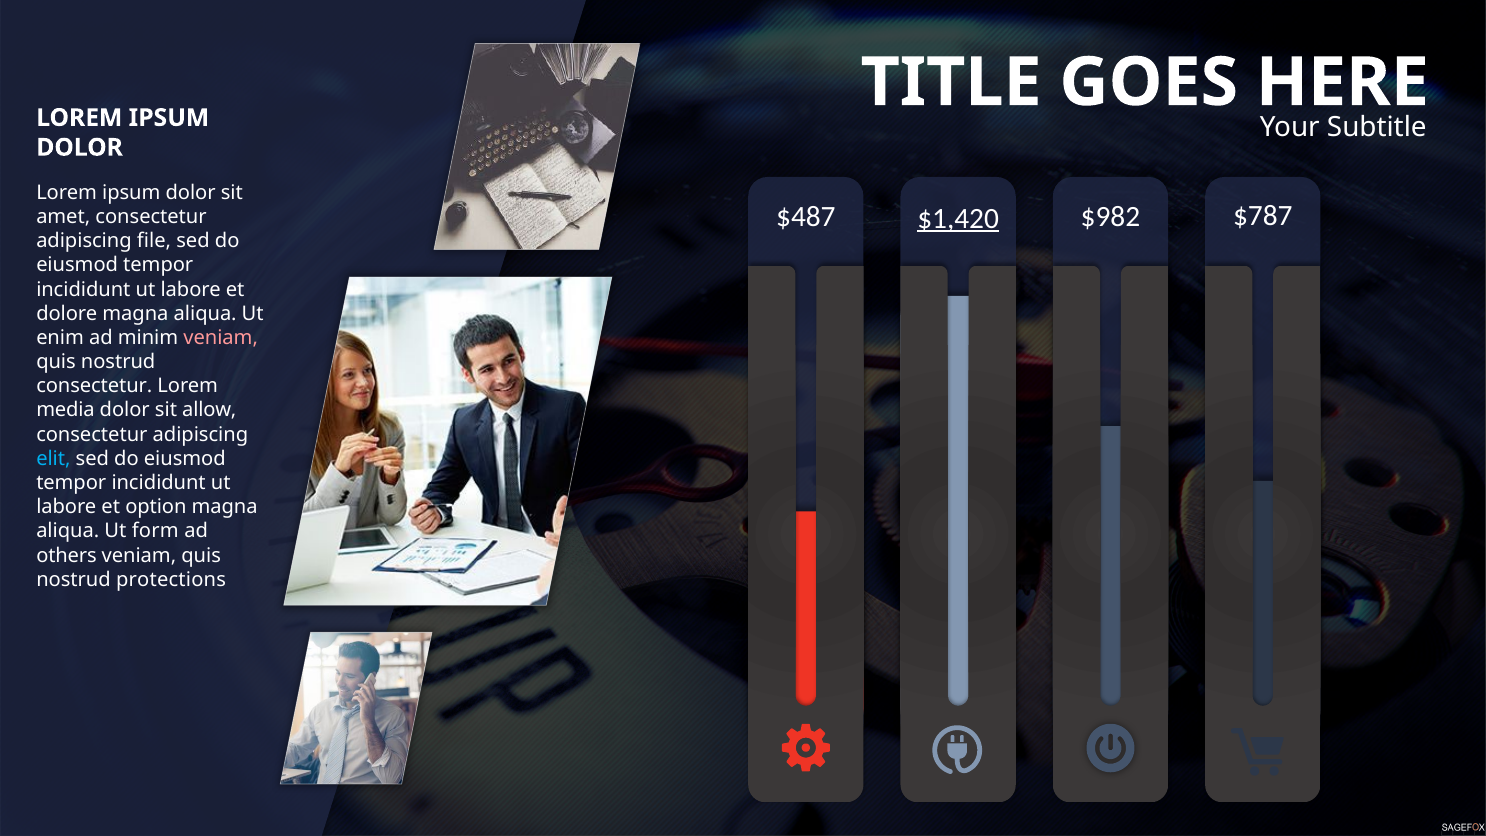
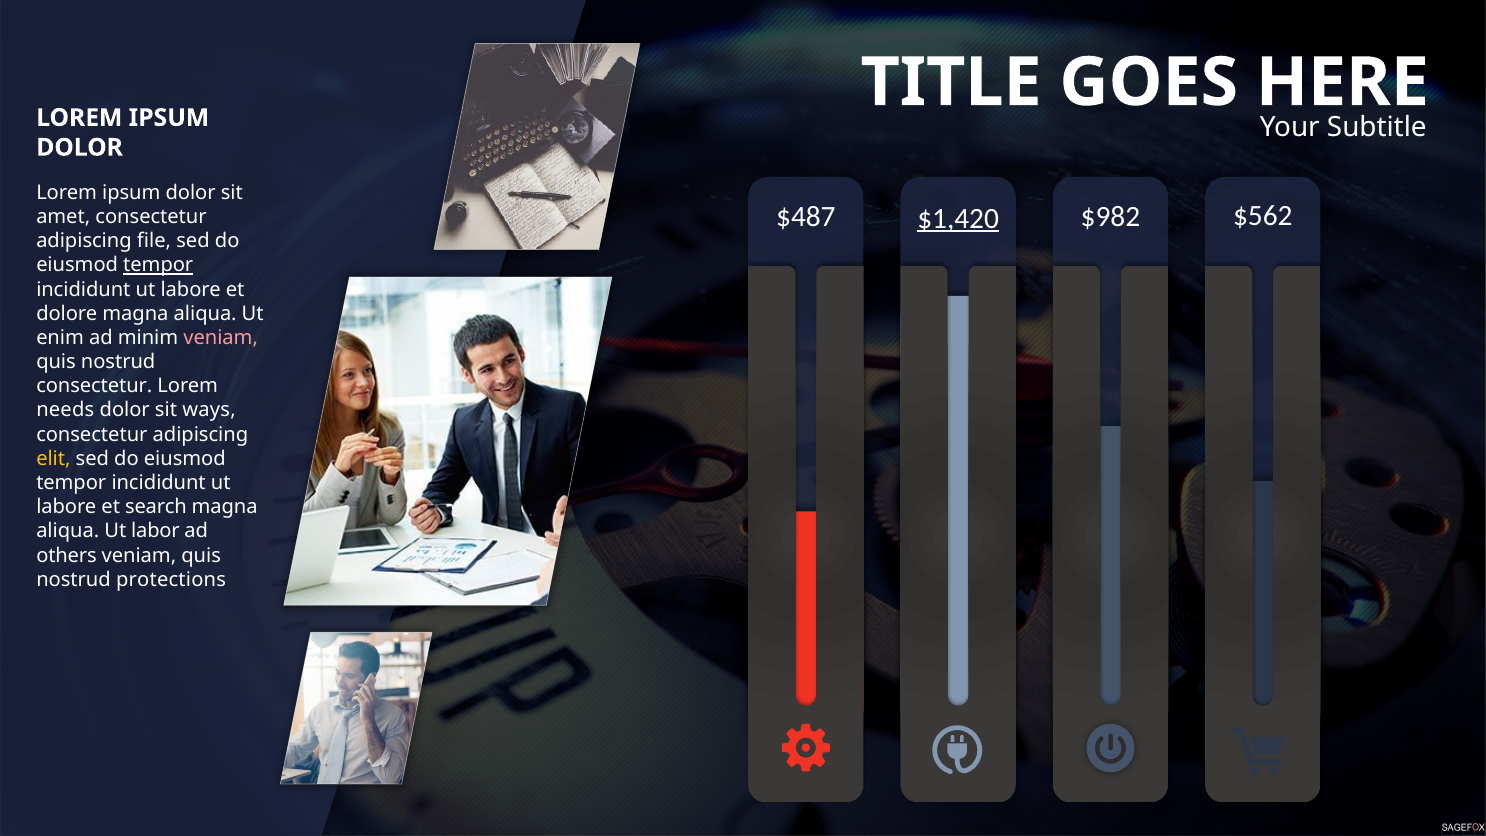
$787: $787 -> $562 (1263, 216)
tempor underline: none -> present (158, 265)
media: media -> needs (65, 410)
allow: allow -> ways (209, 410)
elit colour: light blue -> yellow (53, 459)
option: option -> search (156, 507)
form: form -> labor (155, 531)
